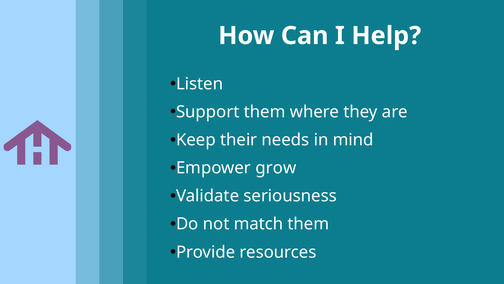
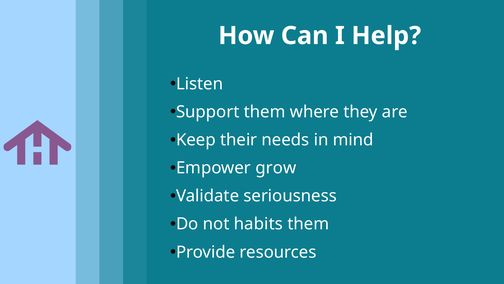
match: match -> habits (258, 224)
